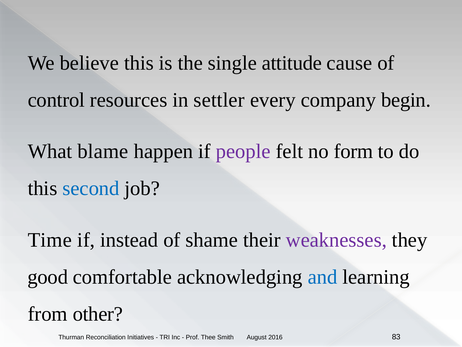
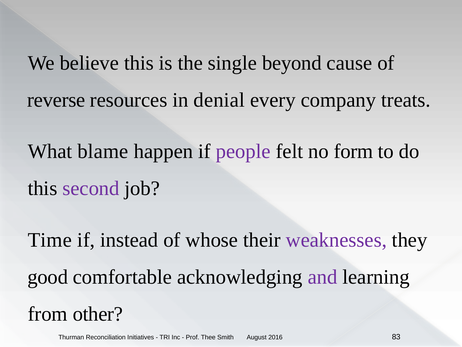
attitude: attitude -> beyond (292, 63)
control: control -> reverse (56, 100)
settler: settler -> denial (219, 100)
begin: begin -> treats (406, 100)
second colour: blue -> purple (91, 188)
shame: shame -> whose (212, 240)
and colour: blue -> purple (323, 277)
